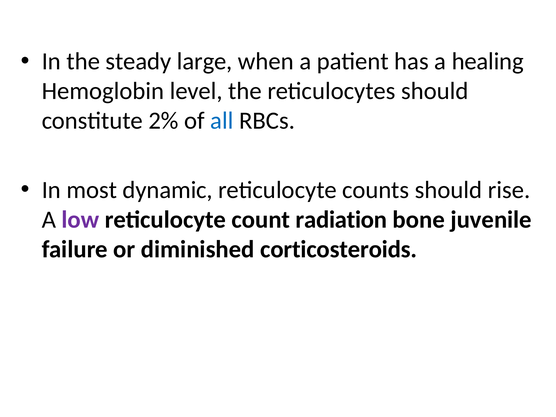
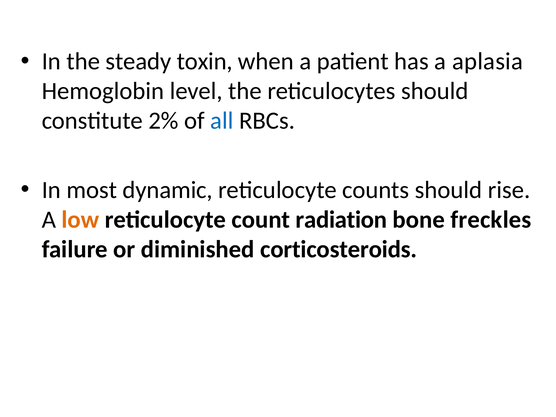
large: large -> toxin (205, 61)
healing: healing -> aplasia (488, 61)
low colour: purple -> orange (80, 220)
juvenile: juvenile -> freckles (491, 220)
